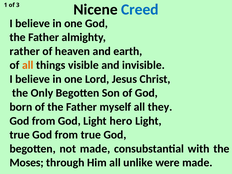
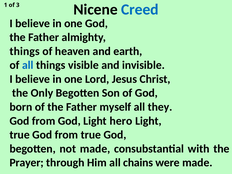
rather: rather -> things (25, 51)
all colour: orange -> blue (28, 65)
Moses: Moses -> Prayer (27, 163)
unlike: unlike -> chains (138, 163)
